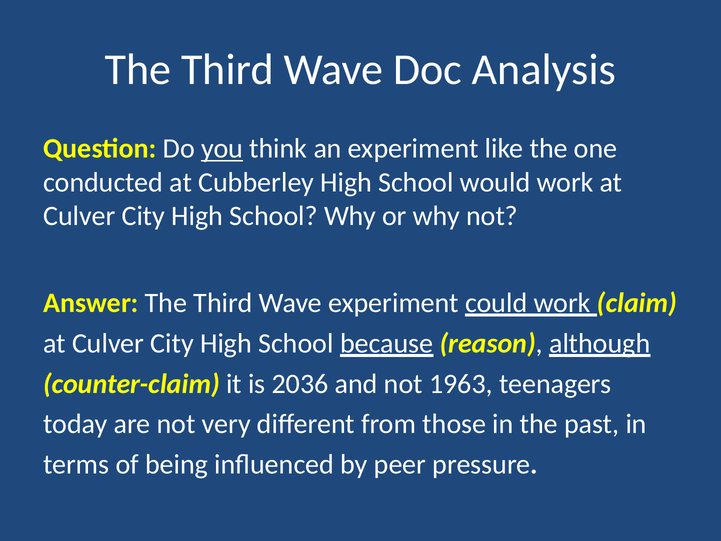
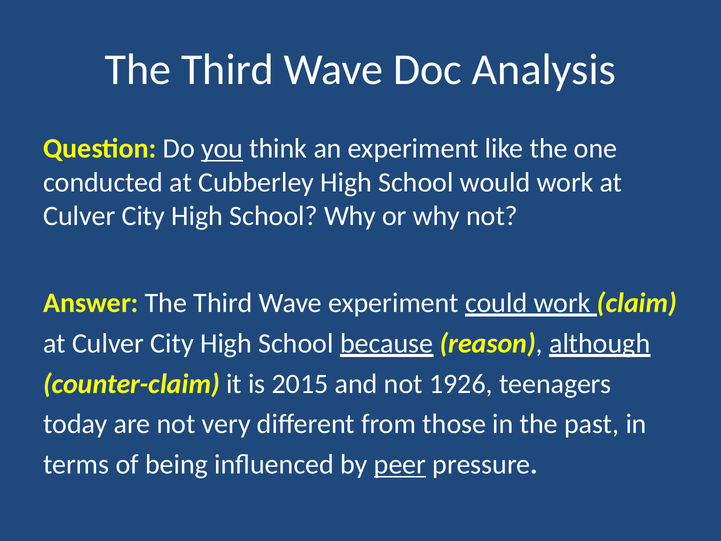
2036: 2036 -> 2015 (300, 384)
1963: 1963 -> 1926 (461, 384)
peer underline: none -> present (400, 464)
